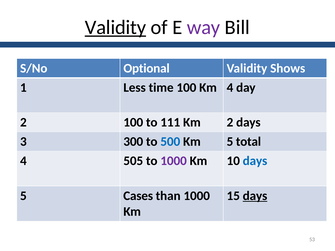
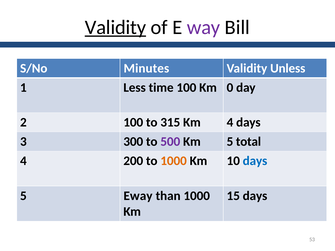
Optional: Optional -> Minutes (146, 68)
Shows: Shows -> Unless (288, 68)
Km 4: 4 -> 0 (230, 88)
111: 111 -> 315 (170, 123)
Km 2: 2 -> 4 (230, 123)
500 colour: blue -> purple (170, 142)
505: 505 -> 200 (133, 161)
1000 colour: purple -> orange (174, 161)
Cases: Cases -> Eway (138, 196)
days underline: present -> none (255, 196)
